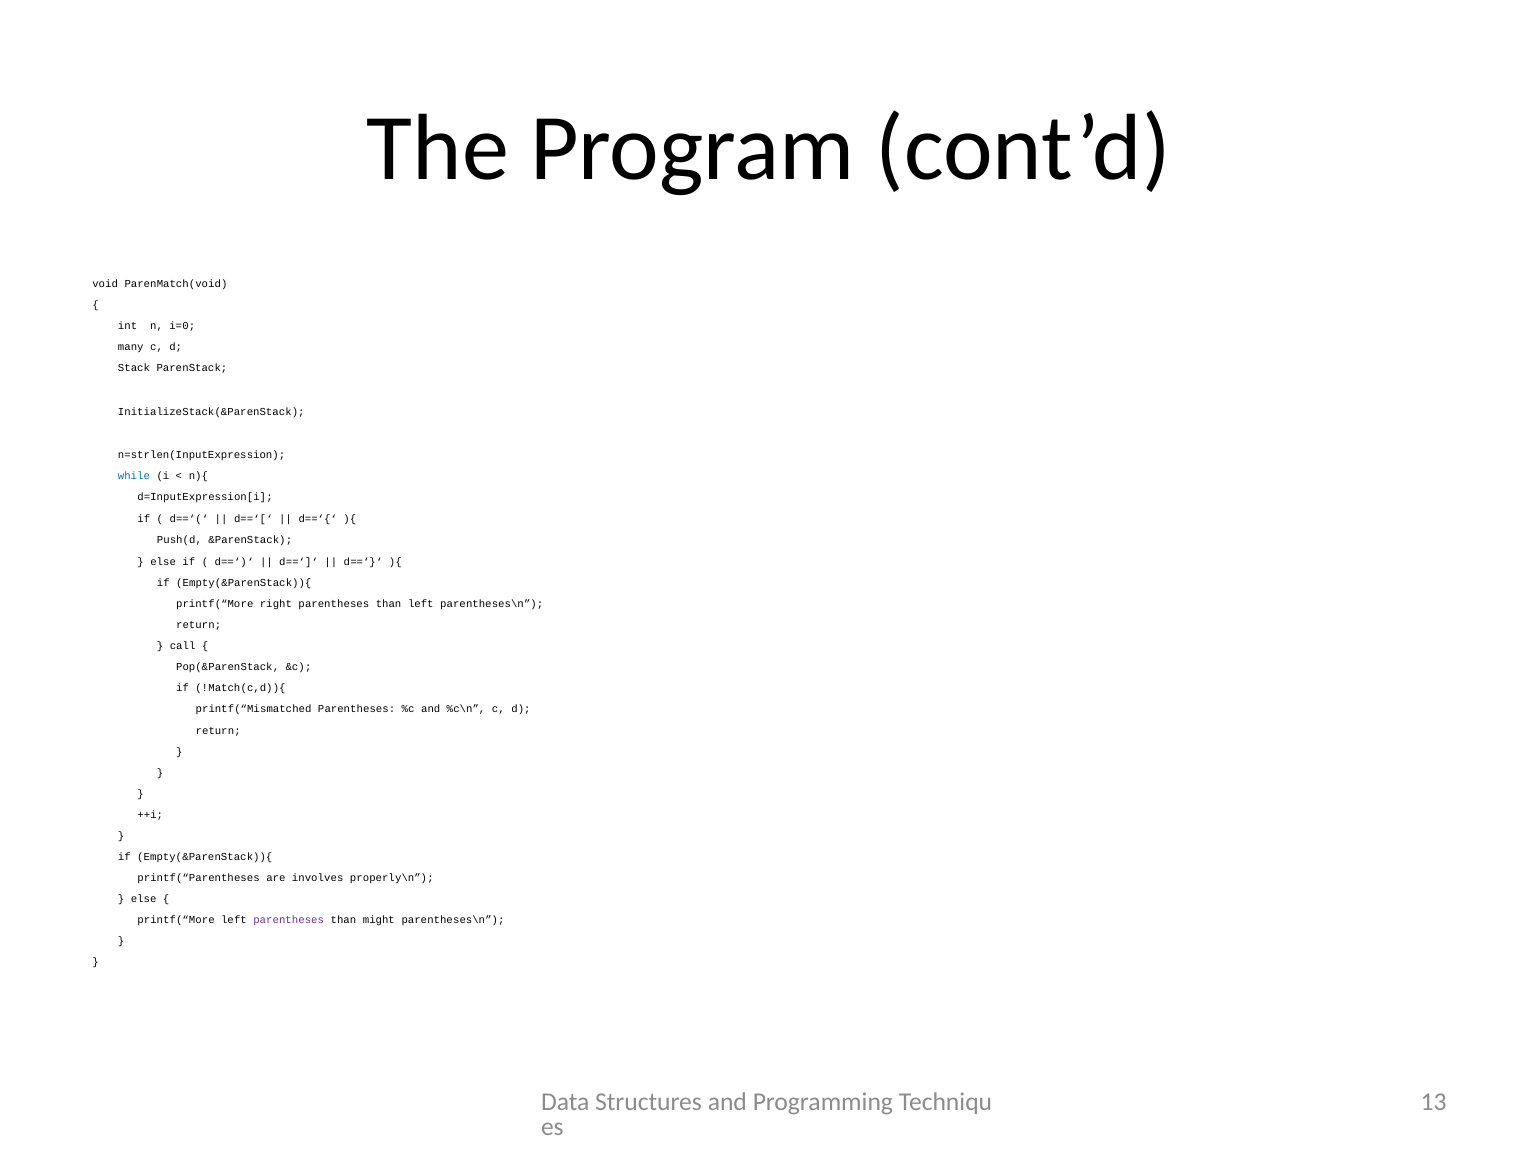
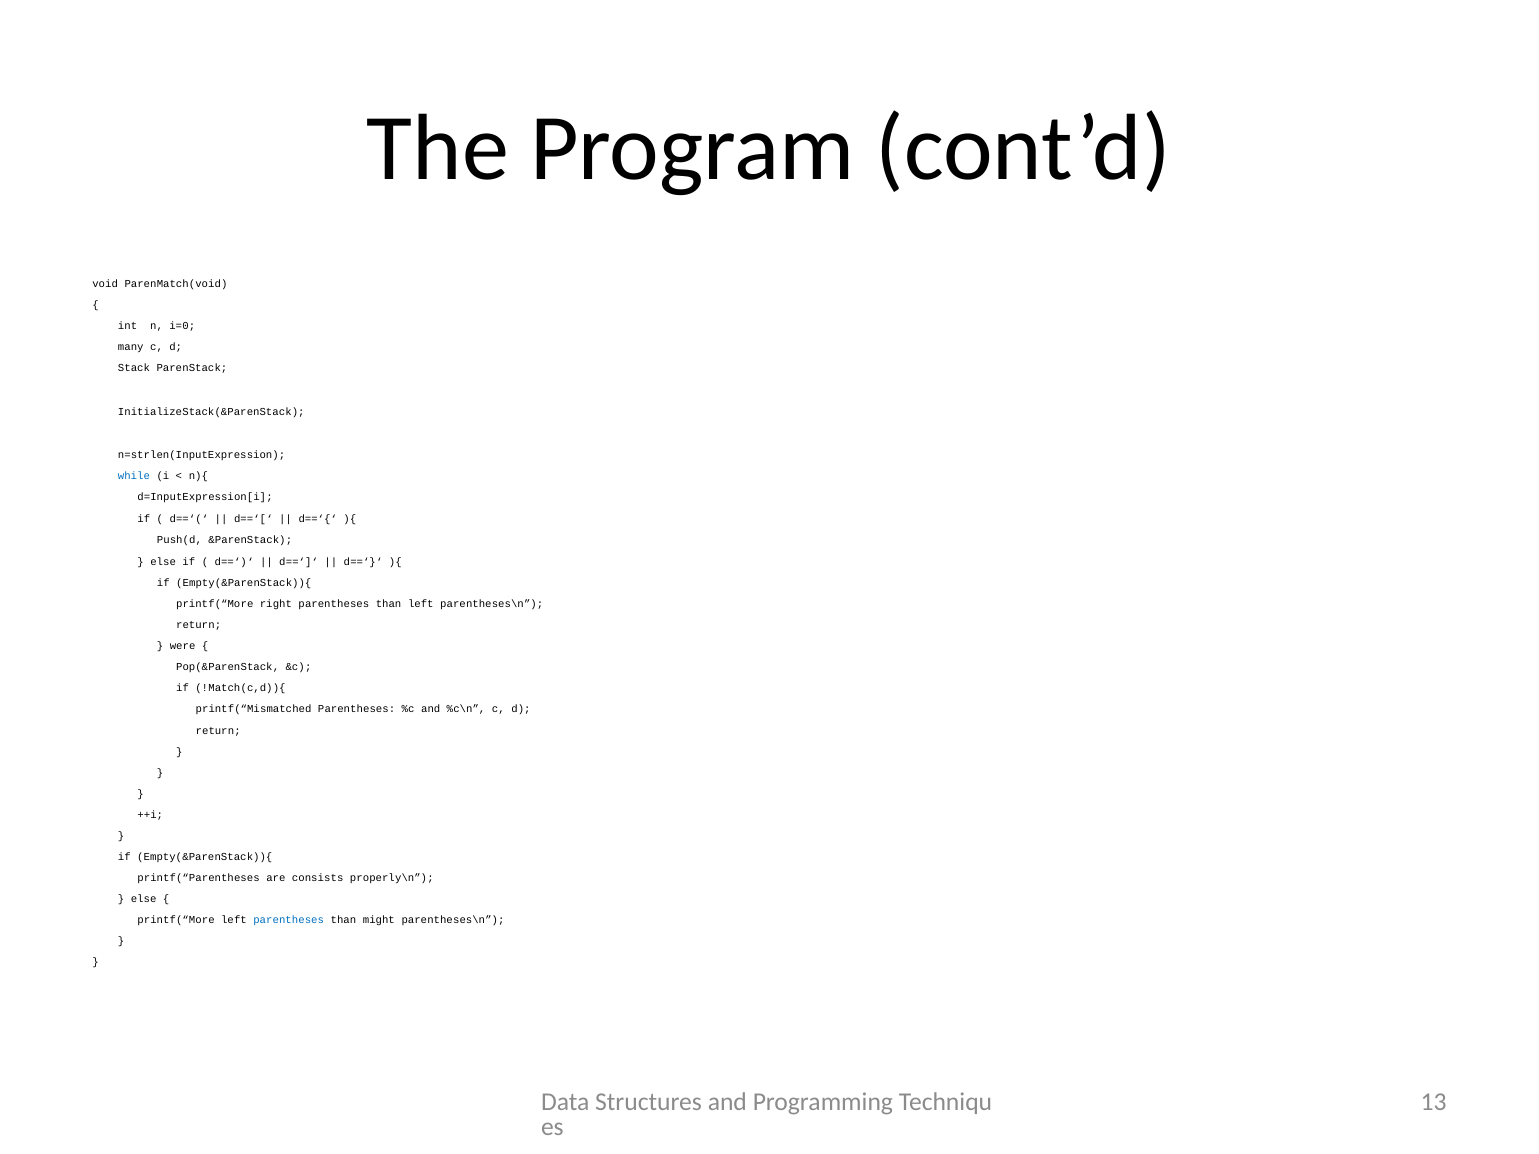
call: call -> were (183, 646)
involves: involves -> consists (318, 878)
parentheses colour: purple -> blue (289, 920)
